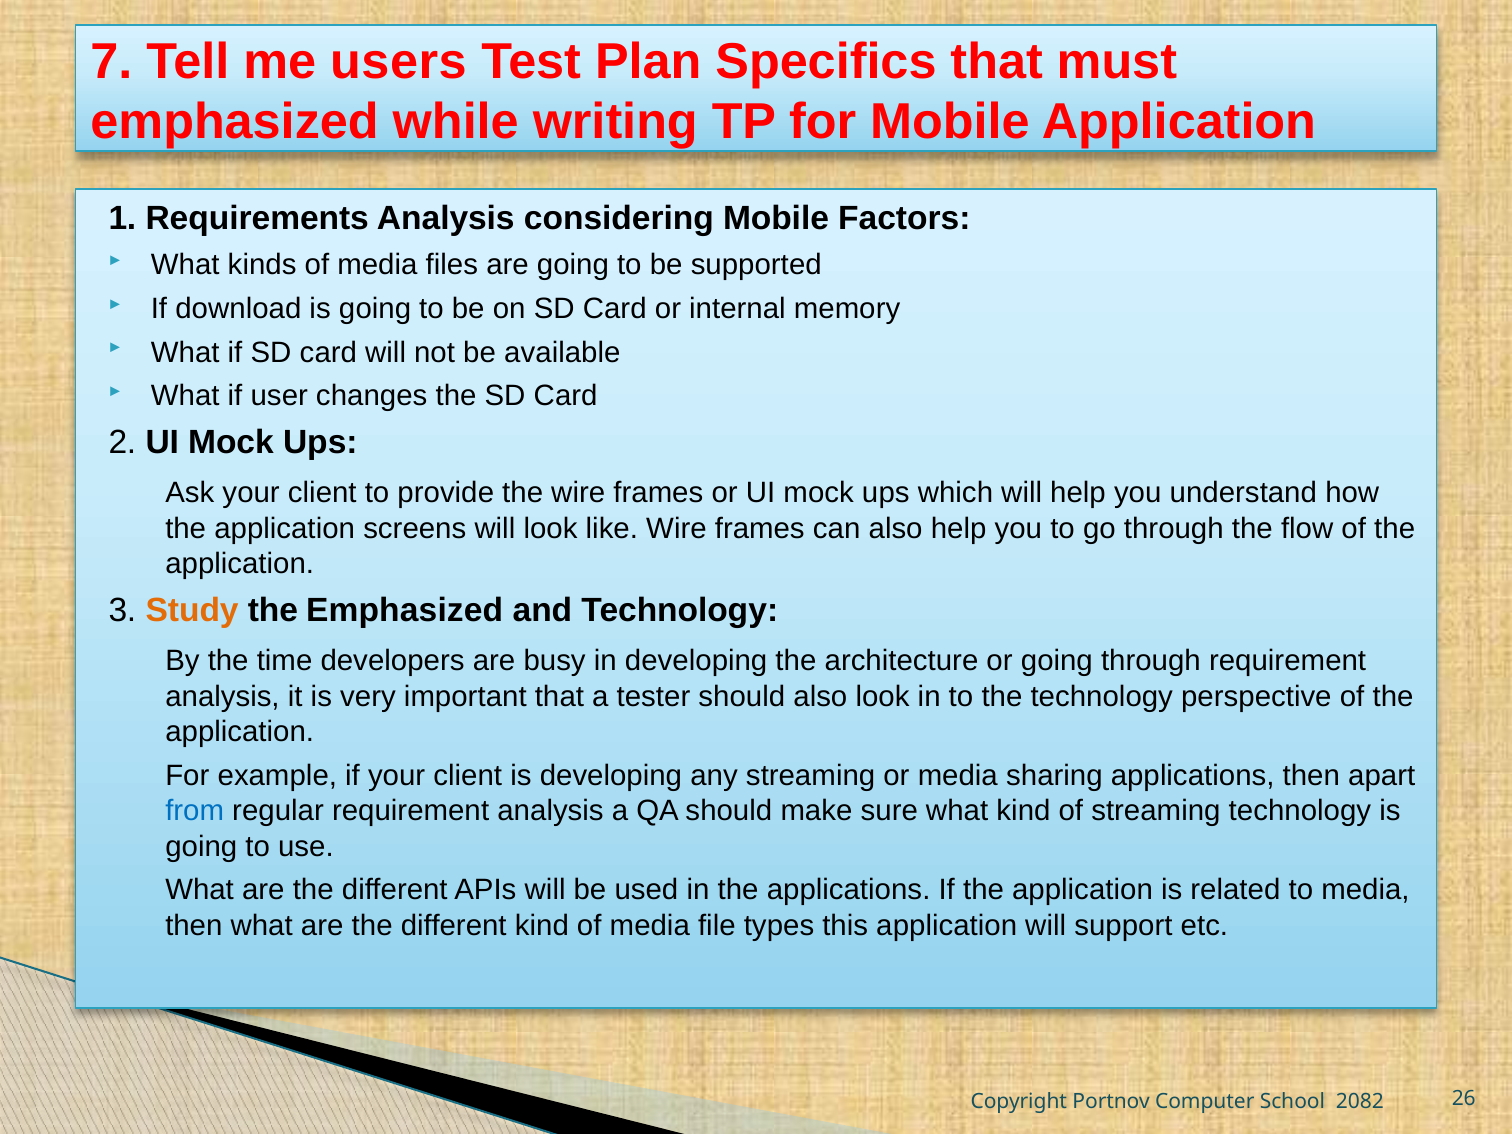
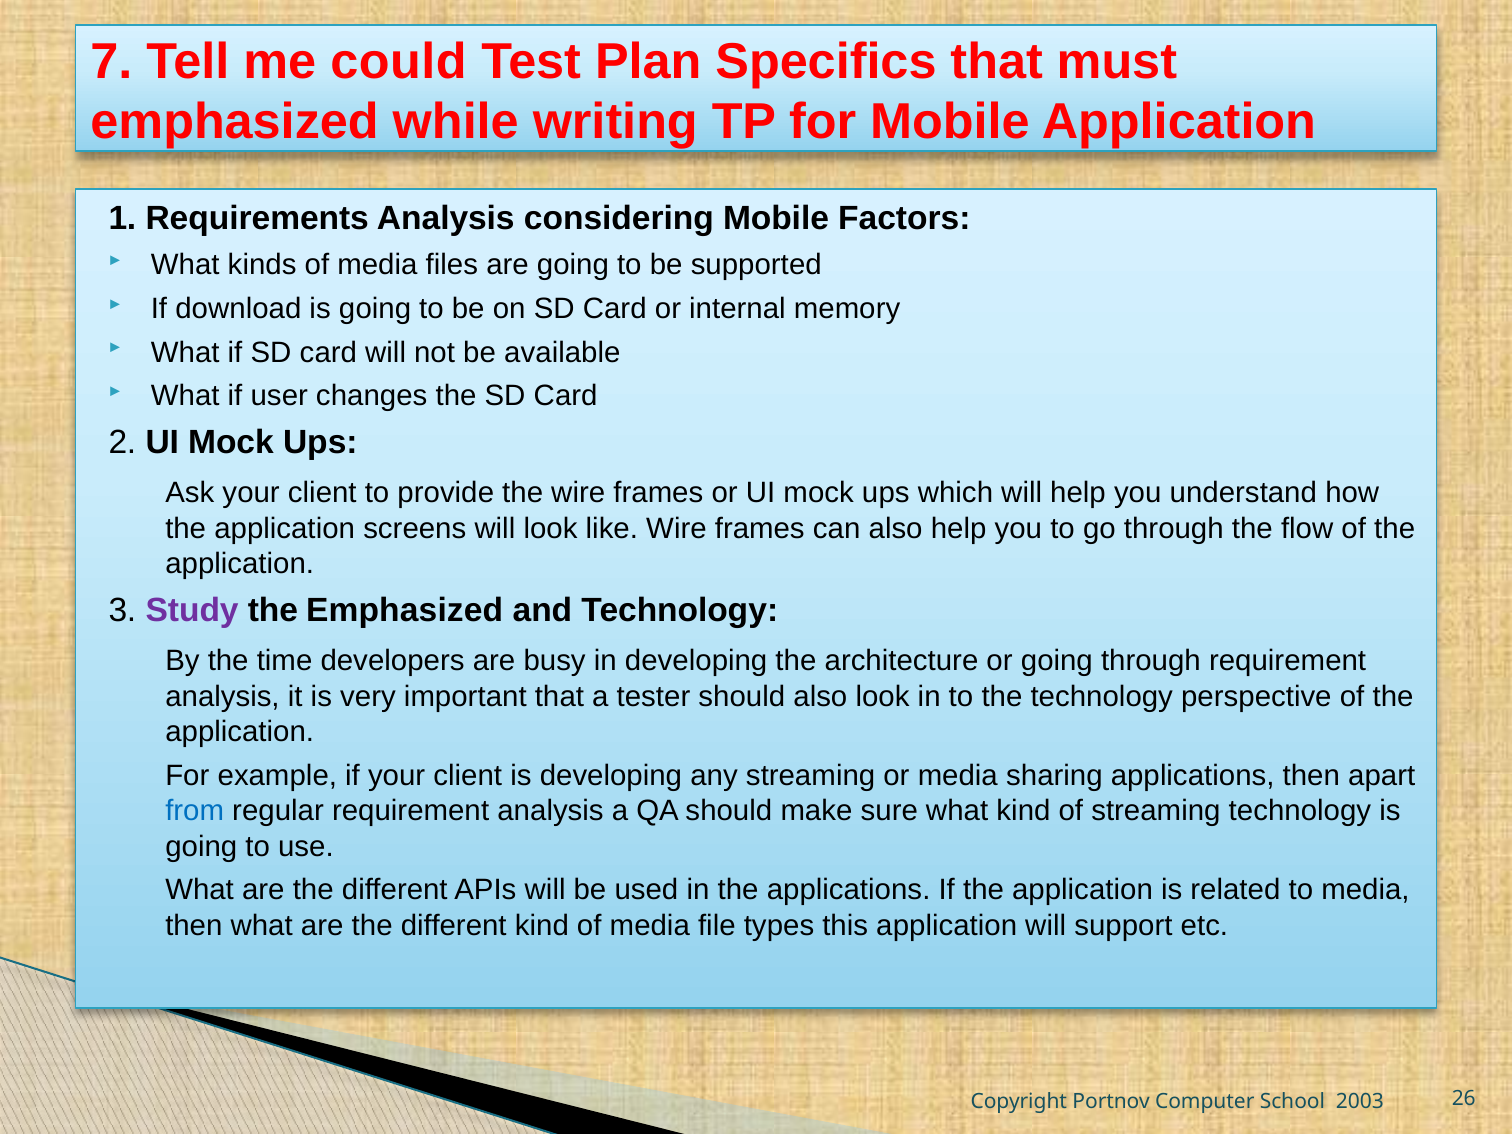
users: users -> could (398, 61)
Study colour: orange -> purple (192, 611)
2082: 2082 -> 2003 (1360, 1101)
